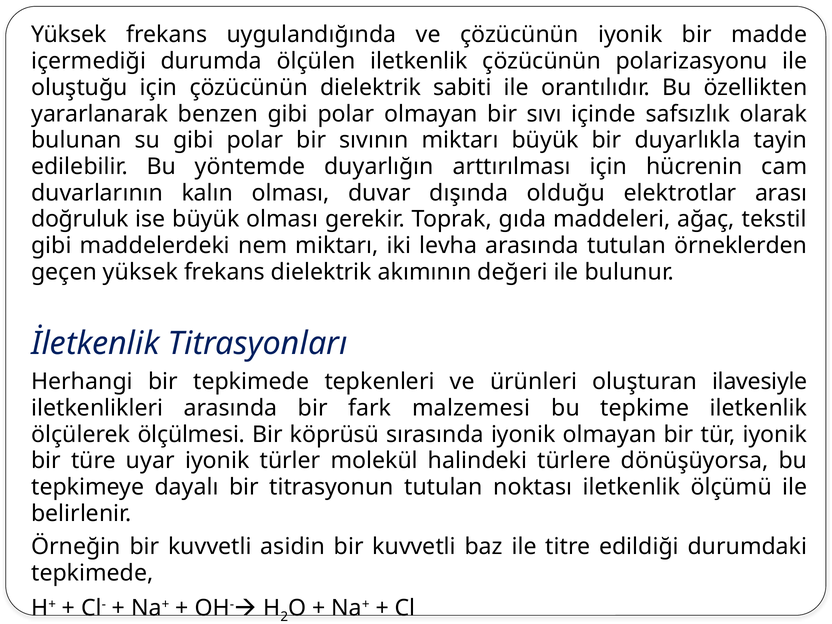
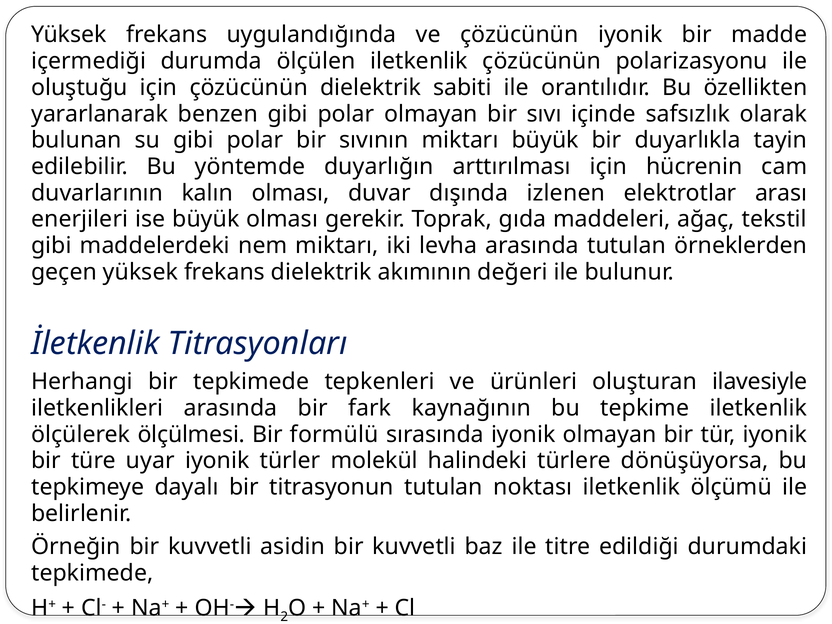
olduğu: olduğu -> izlenen (566, 193)
doğruluk: doğruluk -> enerjileri (80, 219)
malzemesi: malzemesi -> kaynağının (471, 408)
köprüsü: köprüsü -> formülü (334, 434)
